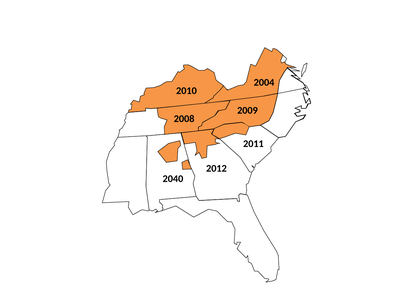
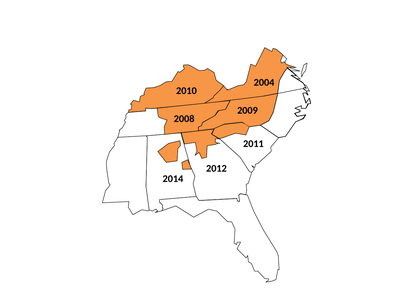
2040: 2040 -> 2014 (173, 179)
